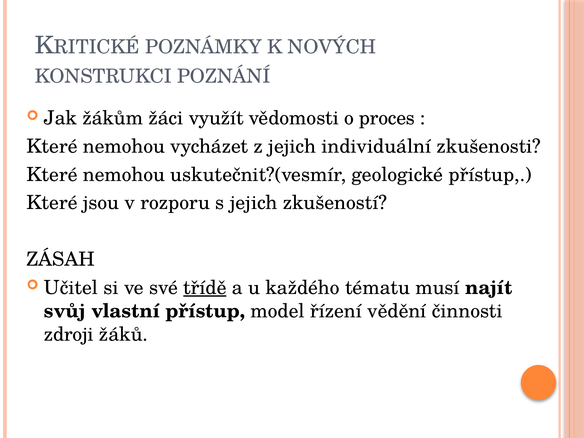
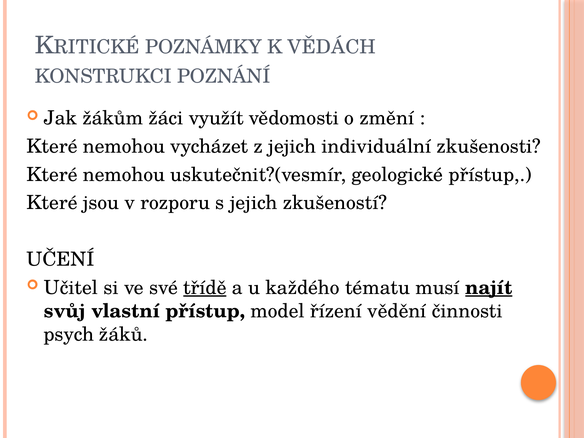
NOVÝCH: NOVÝCH -> VĚDÁCH (332, 47)
proces: proces -> změní (387, 118)
ZÁSAH: ZÁSAH -> UČENÍ (61, 259)
najít underline: none -> present (489, 288)
zdroji: zdroji -> psych (69, 334)
